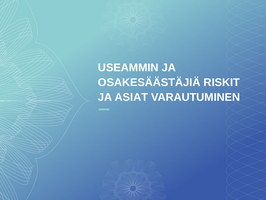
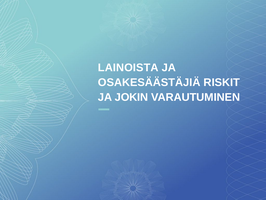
USEAMMIN: USEAMMIN -> LAINOISTA (128, 67)
ASIAT: ASIAT -> JOKIN (131, 97)
